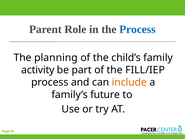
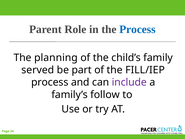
activity: activity -> served (38, 70)
include colour: orange -> purple (129, 82)
future: future -> follow (105, 94)
